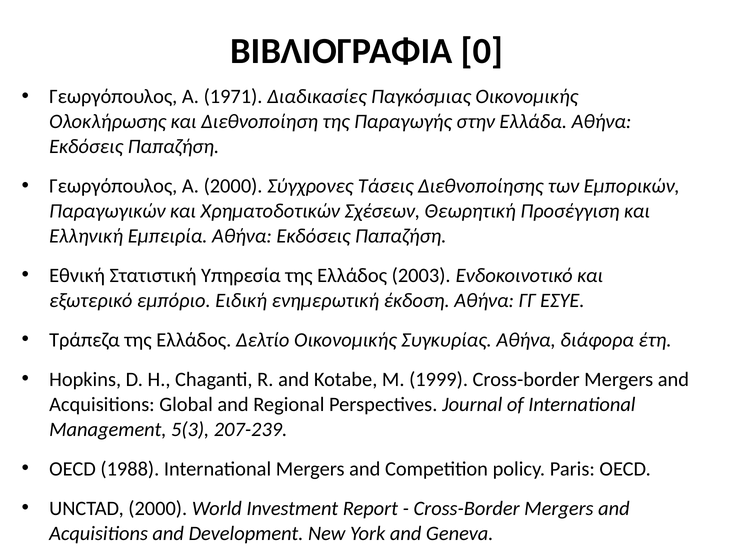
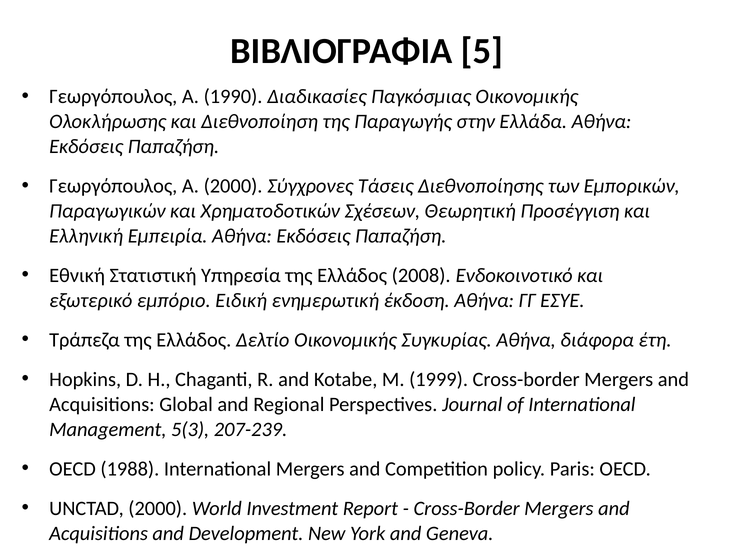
0: 0 -> 5 (482, 51)
1971: 1971 -> 1990 (233, 96)
2003: 2003 -> 2008 (421, 275)
